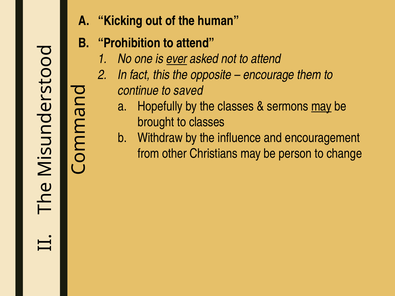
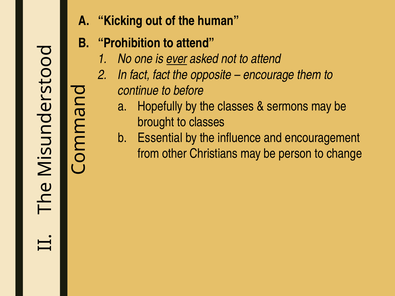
fact this: this -> fact (161, 75)
saved: saved -> before (189, 91)
may underline: present -> none (321, 106)
Withdraw: Withdraw -> Essential (160, 138)
